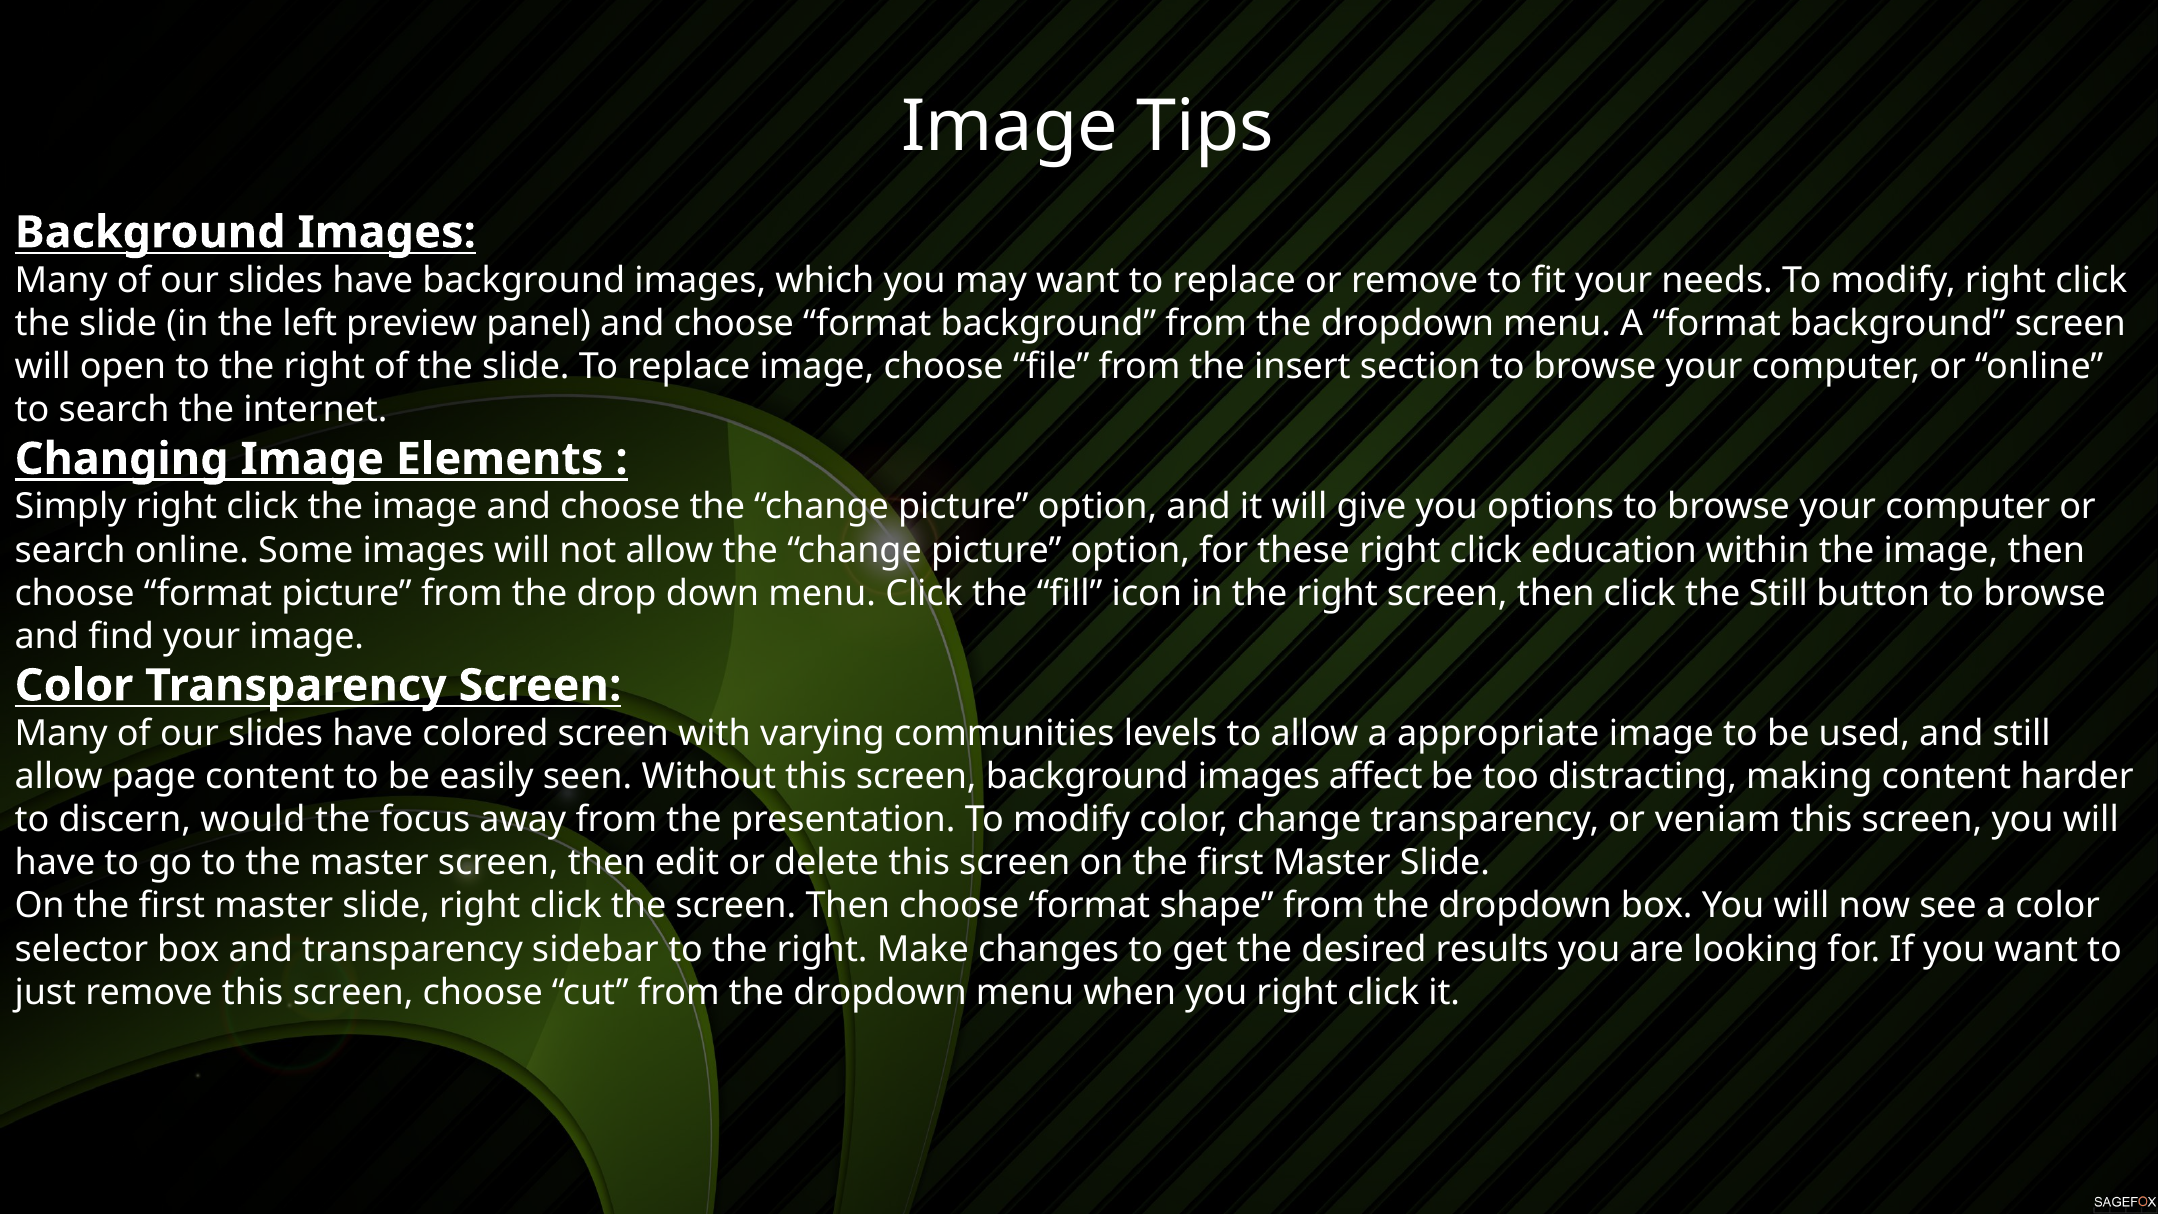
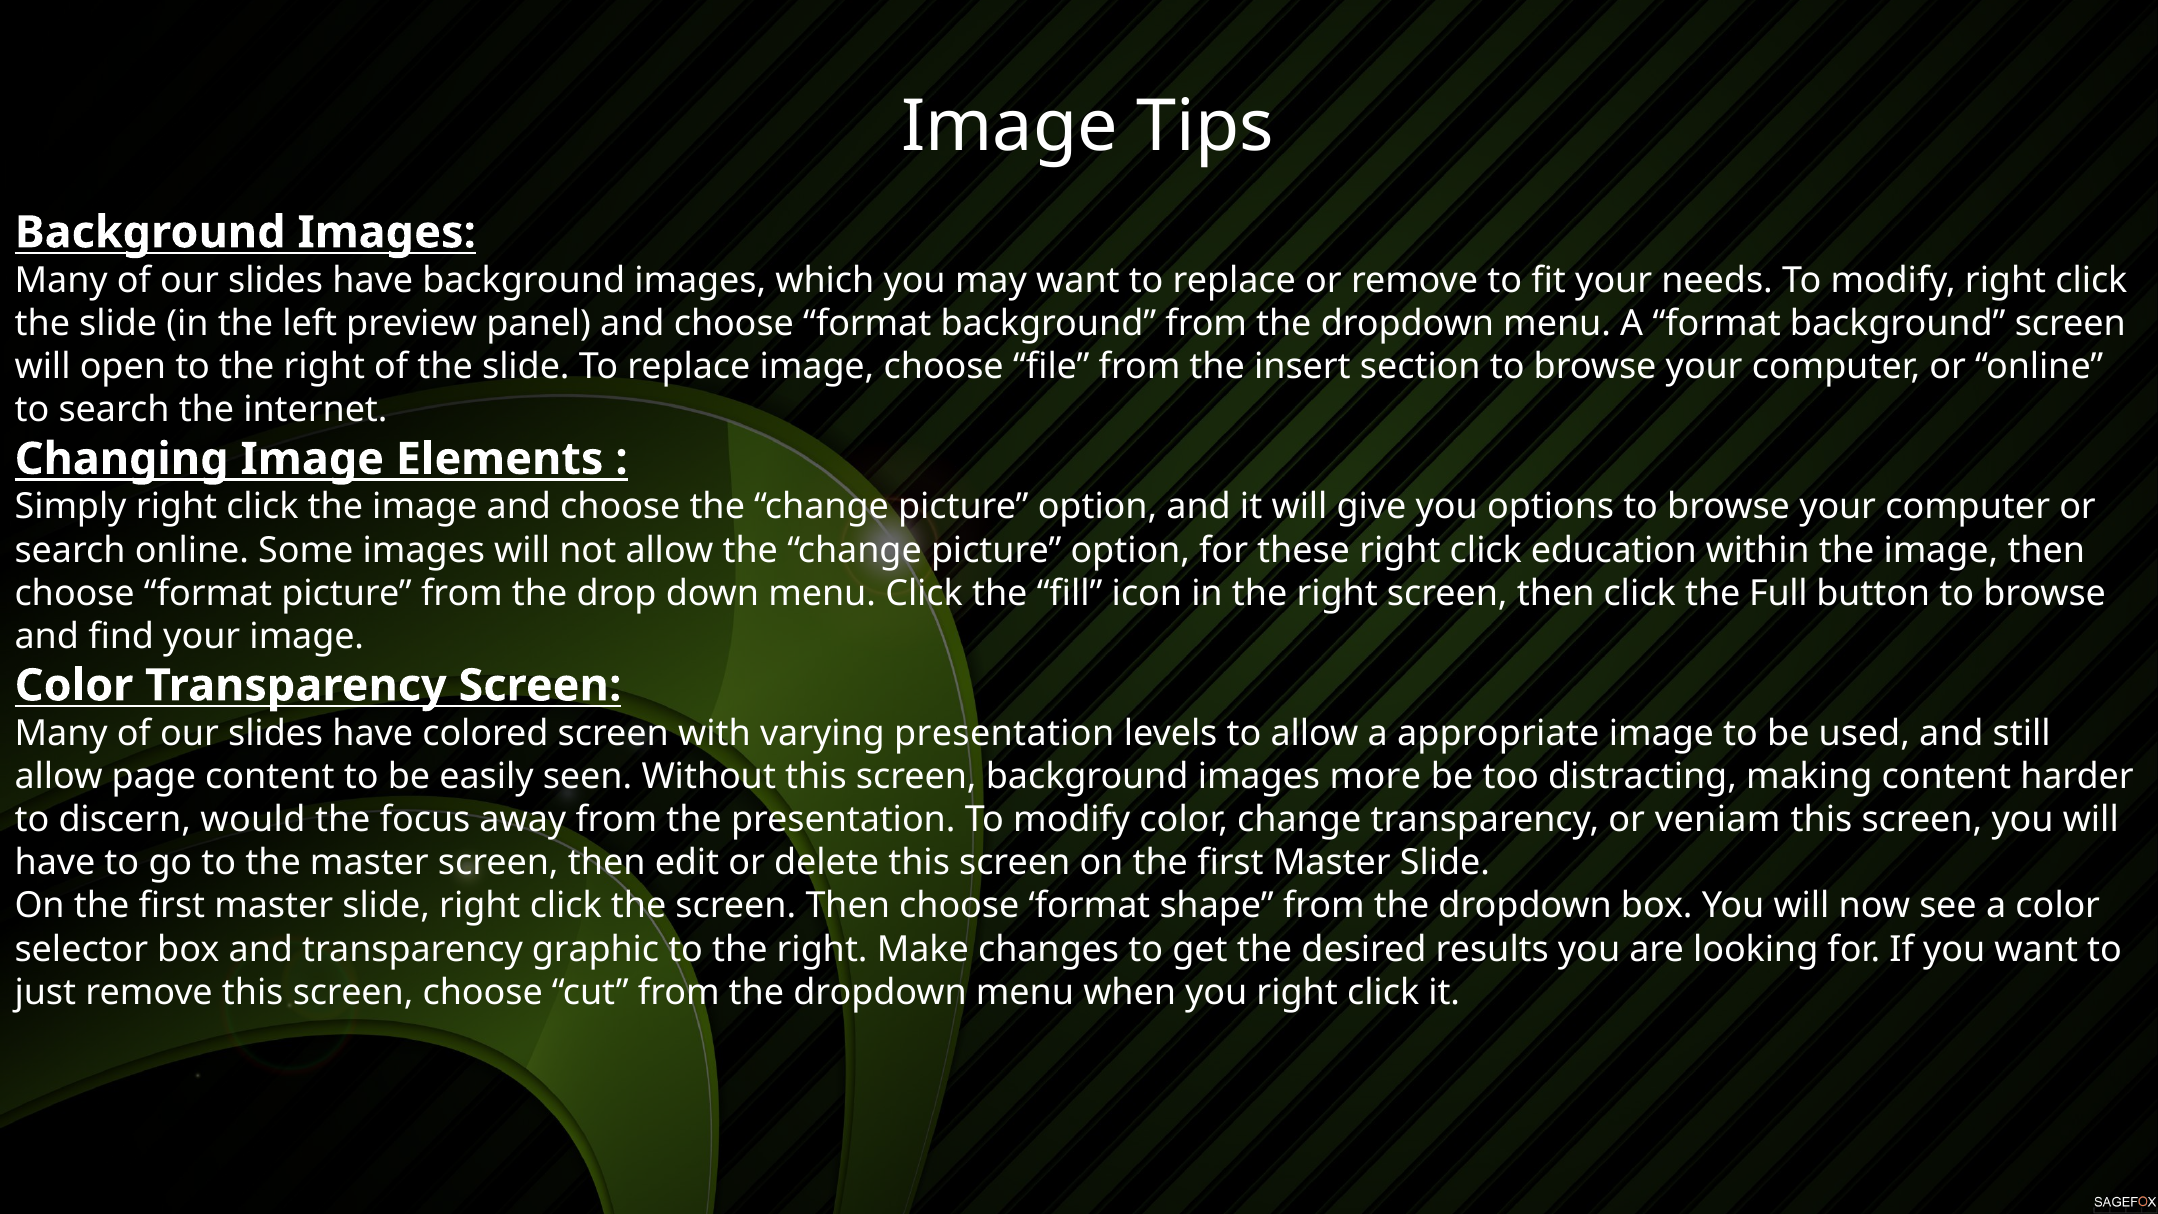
the Still: Still -> Full (1778, 593)
varying communities: communities -> presentation (1004, 733)
affect: affect -> more (1375, 777)
sidebar: sidebar -> graphic (596, 949)
